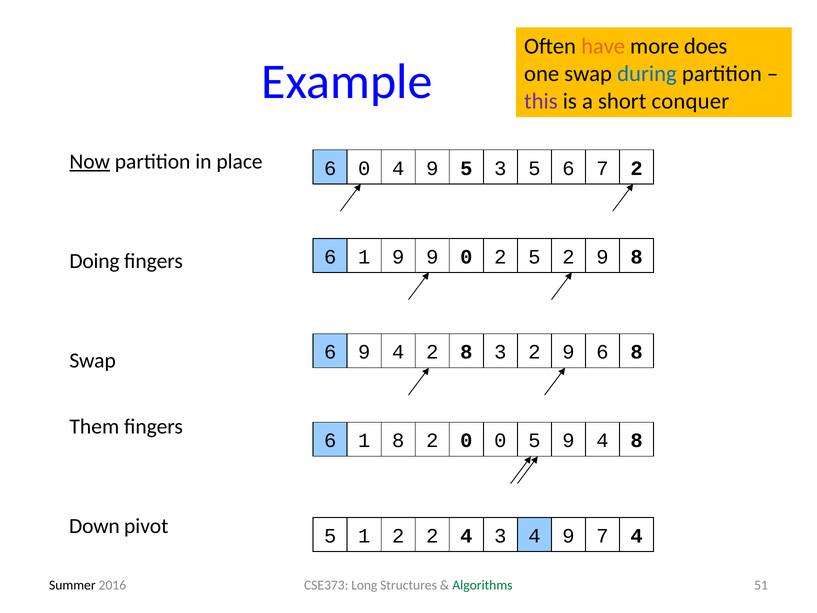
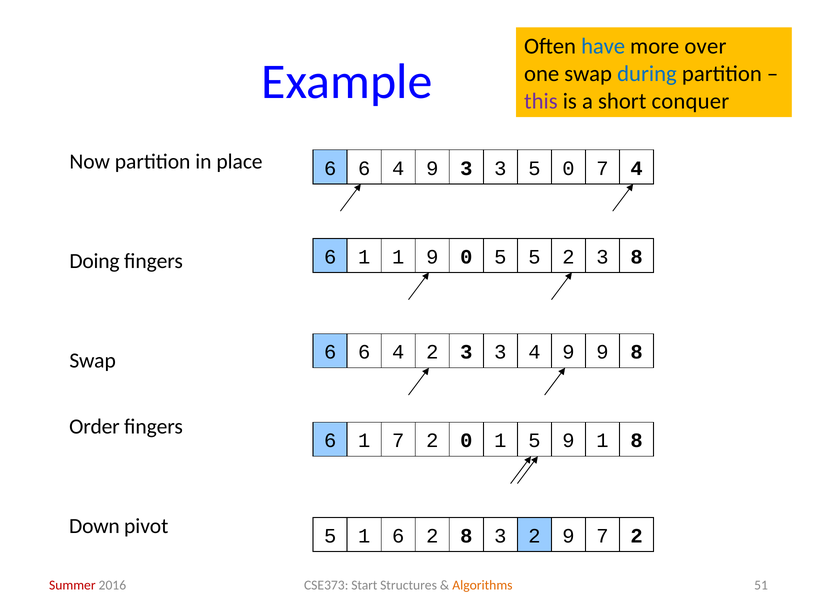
have colour: orange -> blue (603, 46)
does: does -> over (705, 46)
Now underline: present -> none (90, 161)
0: 0 -> 6 (364, 168)
9 5: 5 -> 3 (466, 168)
5 6: 6 -> 0 (568, 168)
7 2: 2 -> 4 (637, 168)
1 9: 9 -> 1 (398, 257)
0 2: 2 -> 5 (500, 257)
5 2 9: 9 -> 3 (602, 257)
9: 9 -> 6 (364, 352)
4 2 8: 8 -> 3 (466, 352)
3 2: 2 -> 4 (534, 352)
9 6: 6 -> 9 (602, 352)
Them: Them -> Order (94, 427)
1 8: 8 -> 7 (398, 441)
0 0: 0 -> 1 (500, 441)
5 9 4: 4 -> 1 (602, 441)
1 2: 2 -> 6 (398, 536)
2 4: 4 -> 8 (466, 536)
3 4: 4 -> 2 (534, 536)
9 7 4: 4 -> 2 (637, 536)
Long: Long -> Start (364, 585)
Algorithms colour: green -> orange (482, 585)
Summer colour: black -> red (72, 585)
